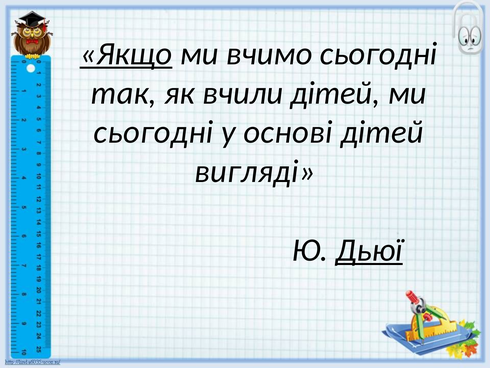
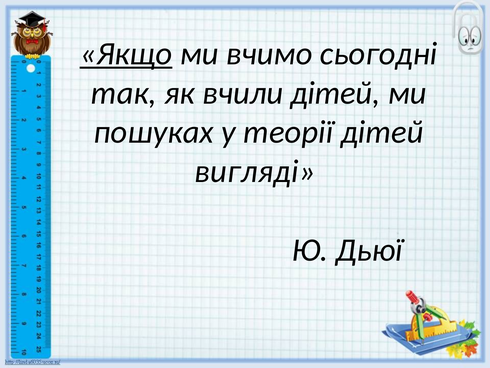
сьогодні: сьогодні -> пошуках (154, 132)
основі: основі -> теорії (288, 132)
Дьюї underline: present -> none (369, 250)
